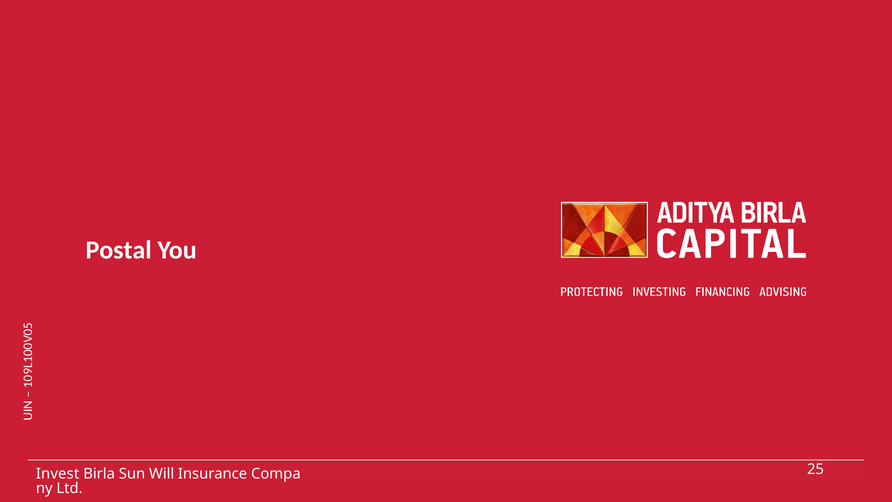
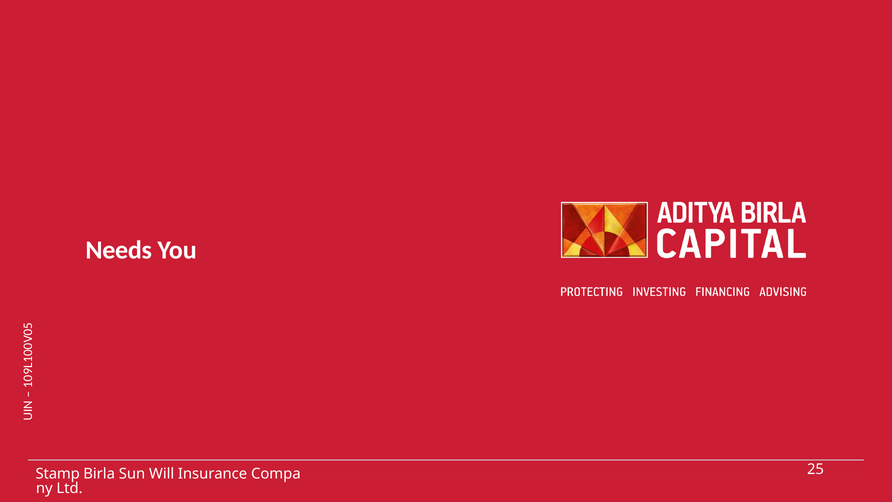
Postal: Postal -> Needs (119, 250)
Invest: Invest -> Stamp (58, 474)
